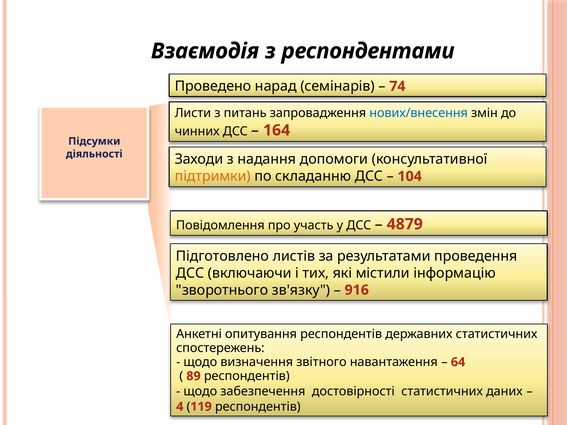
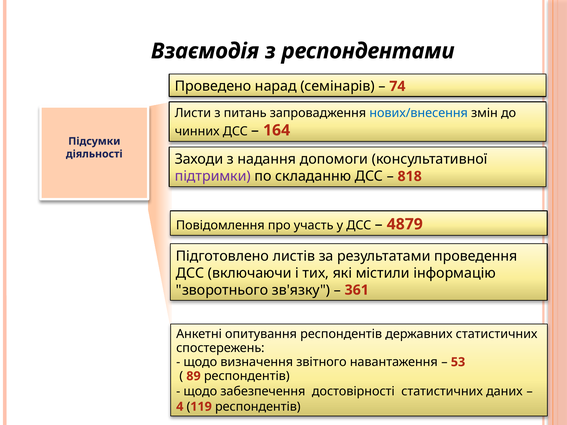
підтримки colour: orange -> purple (213, 176)
104: 104 -> 818 (410, 176)
916: 916 -> 361 (357, 290)
64: 64 -> 53 (458, 362)
